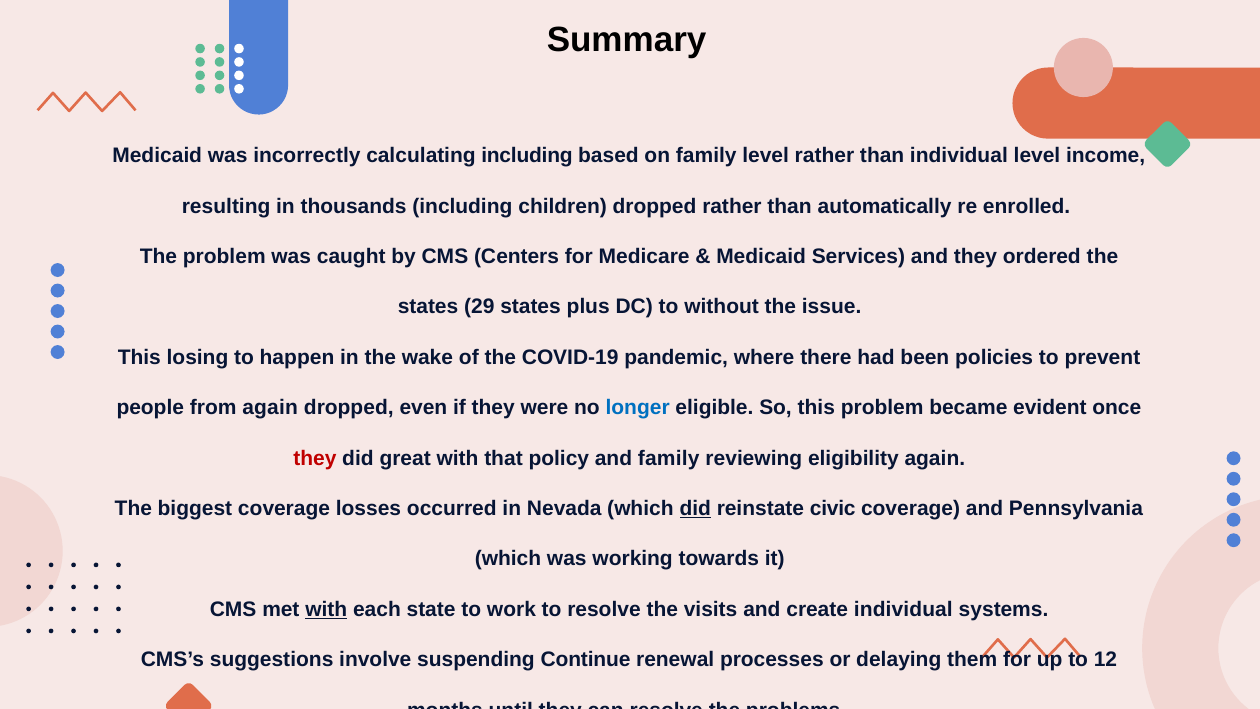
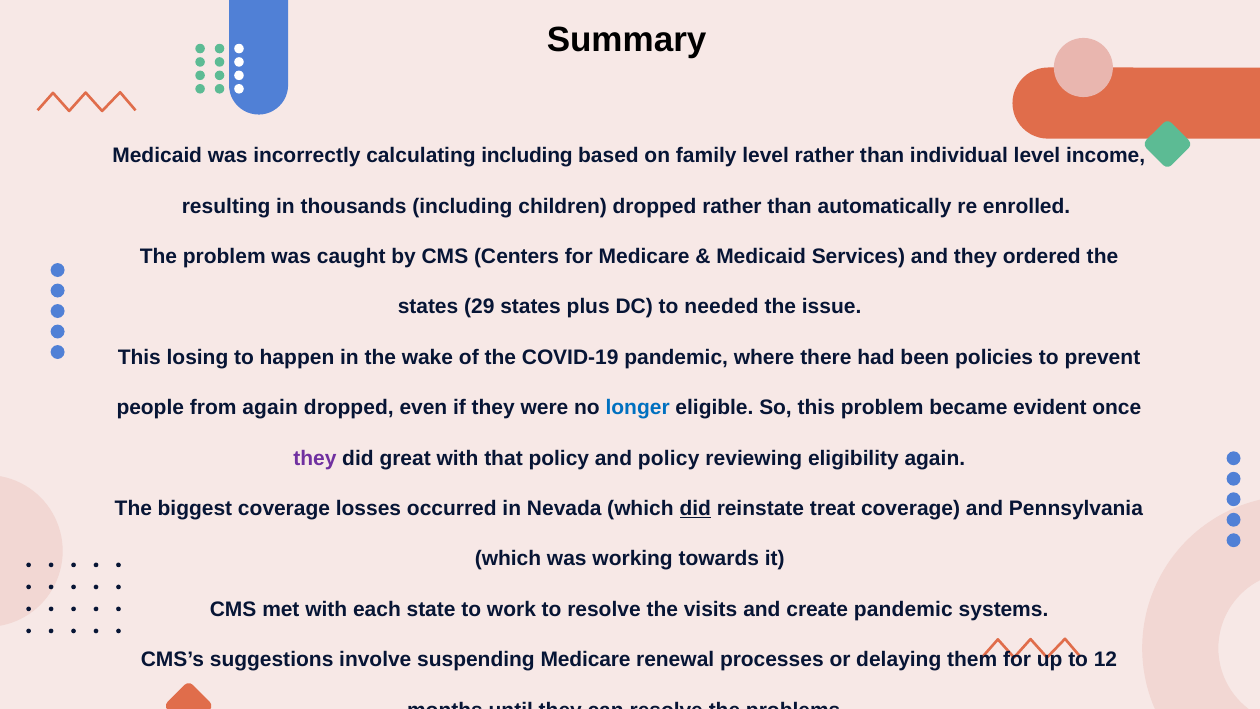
without: without -> needed (722, 307)
they colour: red -> purple (315, 458)
and family: family -> policy (669, 458)
civic: civic -> treat (833, 508)
with underline: present -> none (326, 609)
create individual: individual -> pandemic (903, 609)
suspending Continue: Continue -> Medicare (586, 660)
